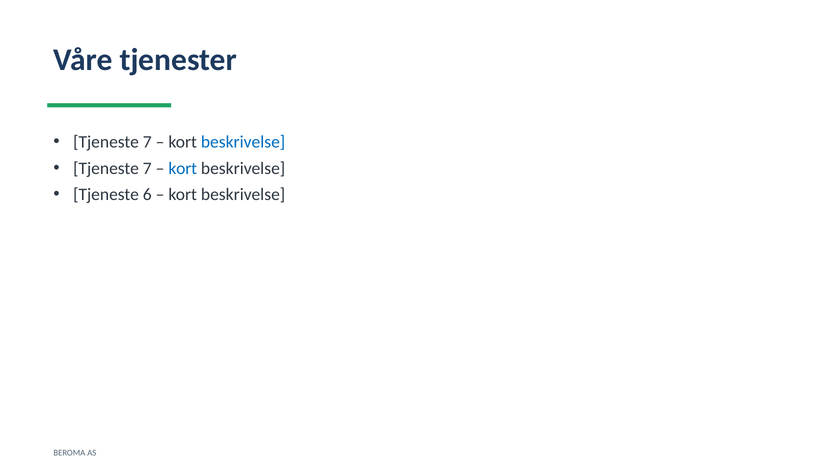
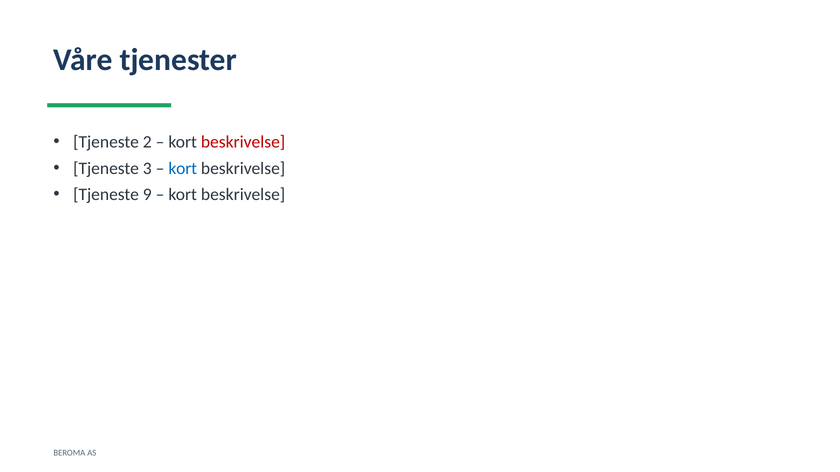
7: 7 -> 2 (147, 142)
beskrivelse colour: blue -> red (243, 142)
7: 7 -> 3 (147, 169)
6: 6 -> 9 (147, 195)
